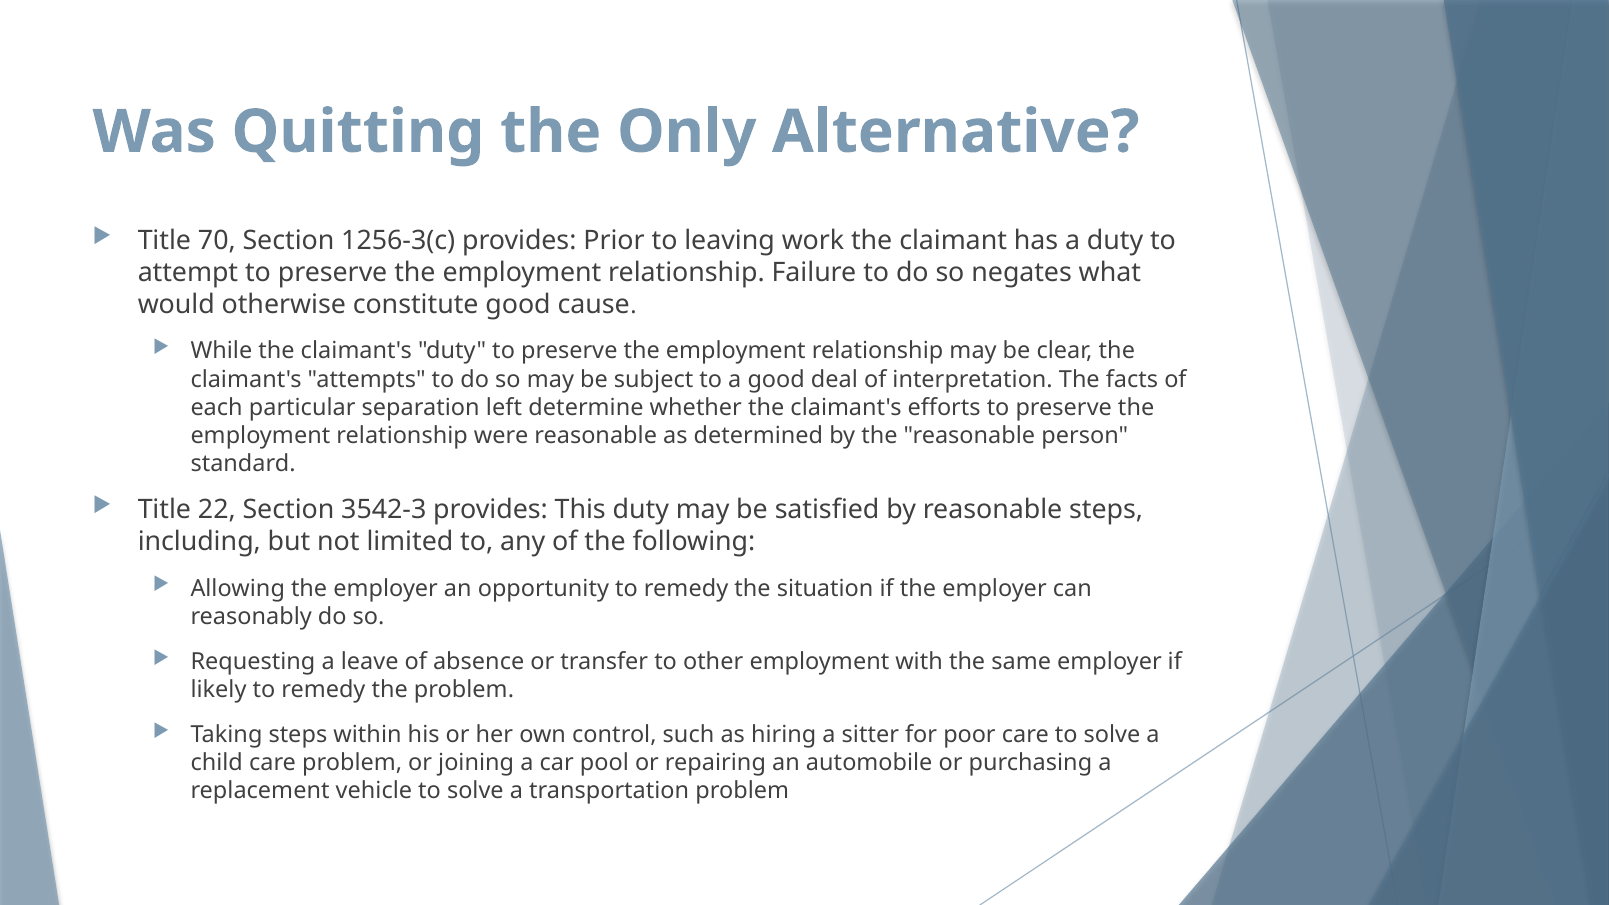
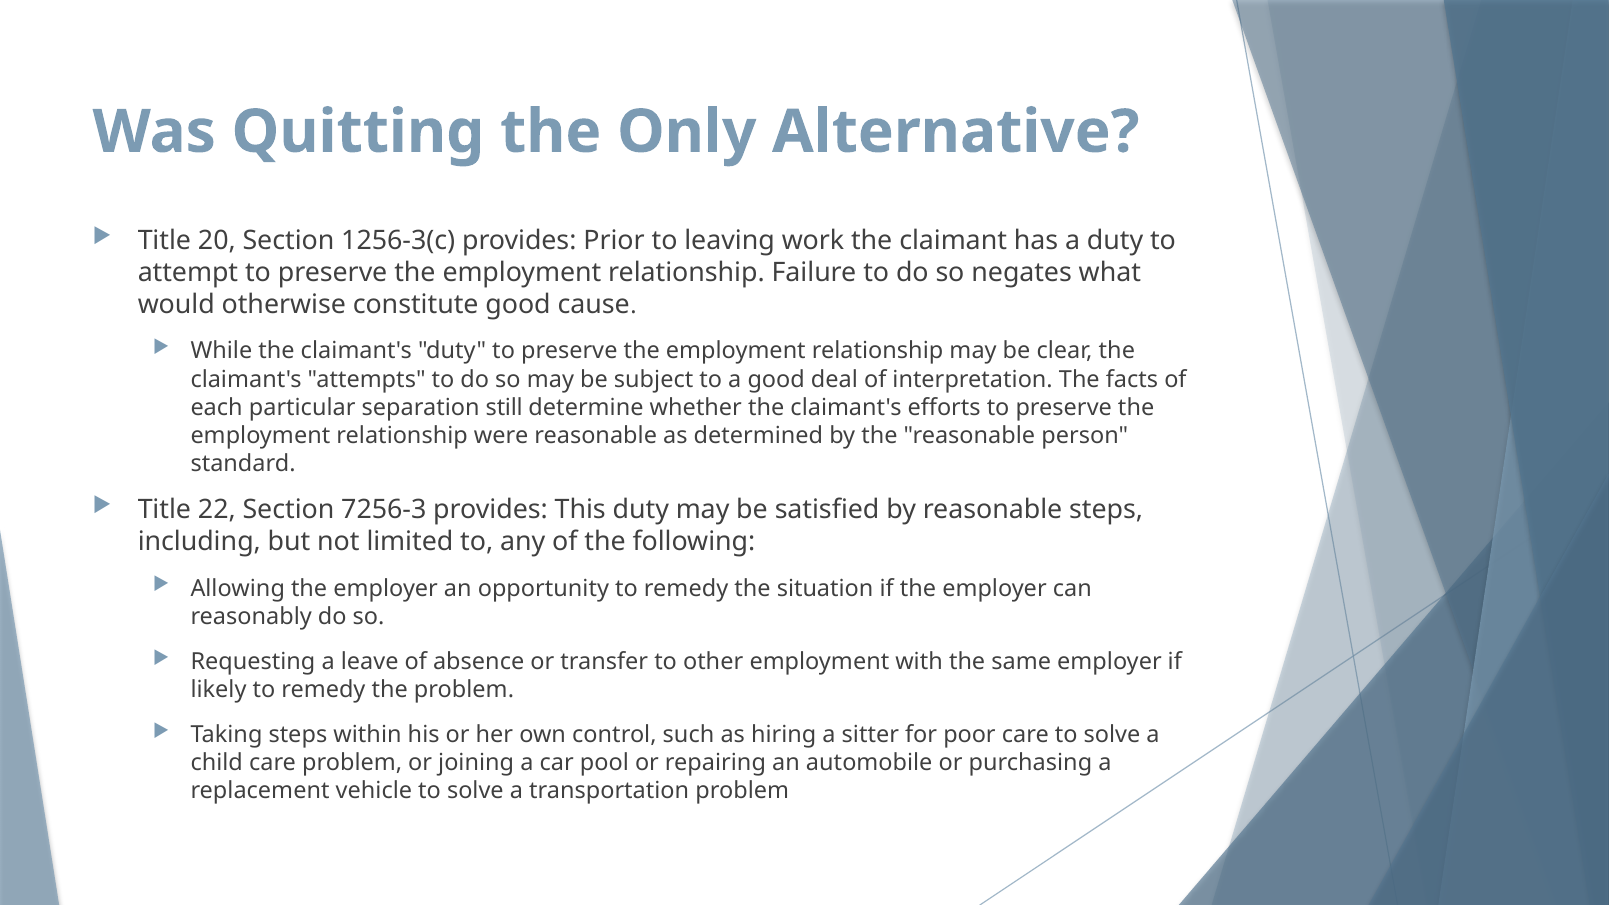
70: 70 -> 20 (217, 240)
left: left -> still (504, 408)
3542-3: 3542-3 -> 7256-3 (384, 509)
